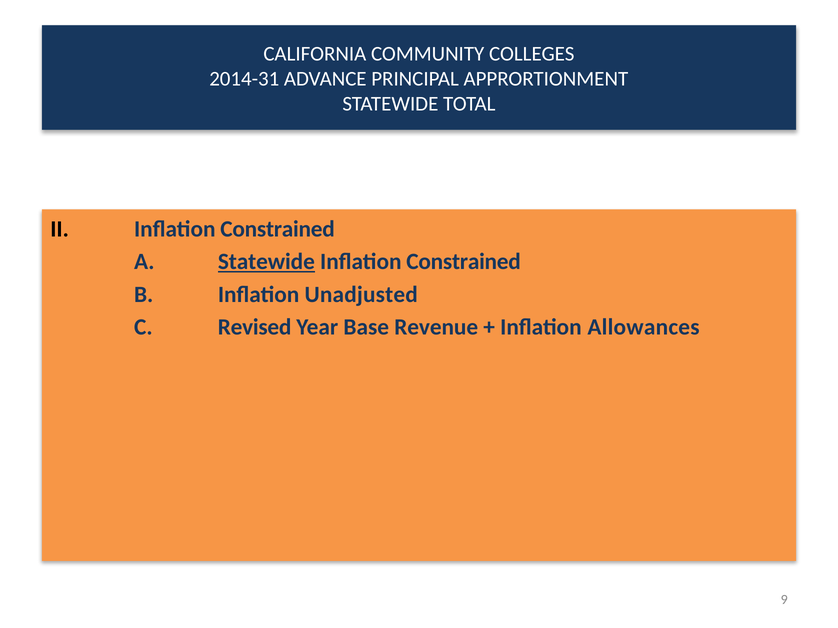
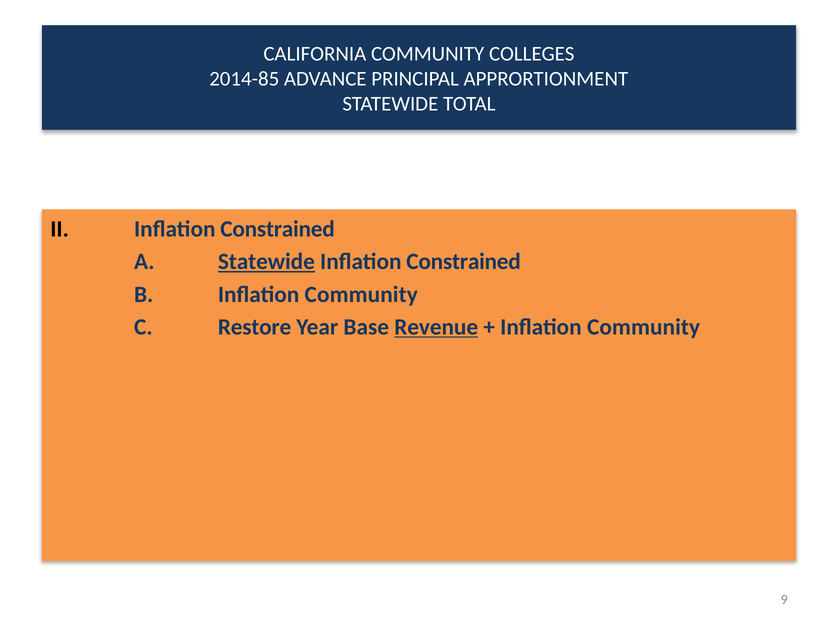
2014-31: 2014-31 -> 2014-85 (244, 79)
B Inflation Unadjusted: Unadjusted -> Community (361, 295)
Revised: Revised -> Restore (255, 327)
Revenue underline: none -> present (436, 327)
Allowances: Allowances -> Community (644, 327)
